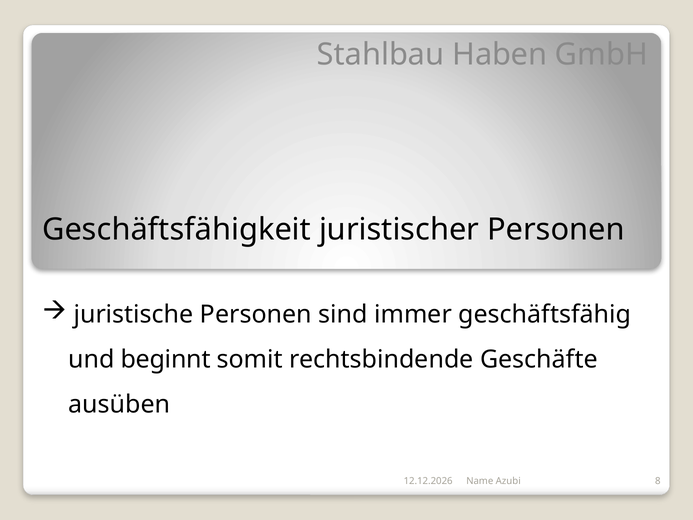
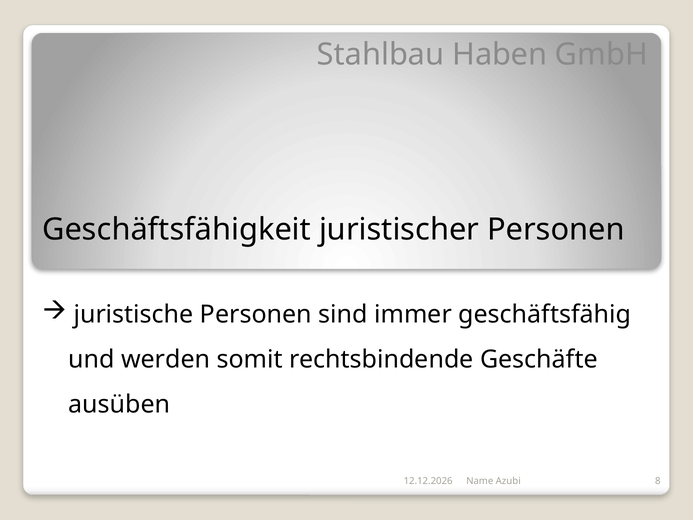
beginnt: beginnt -> werden (166, 359)
